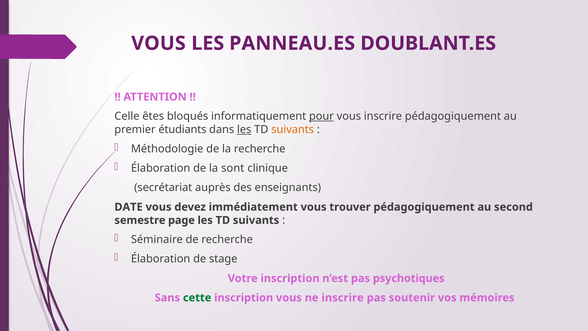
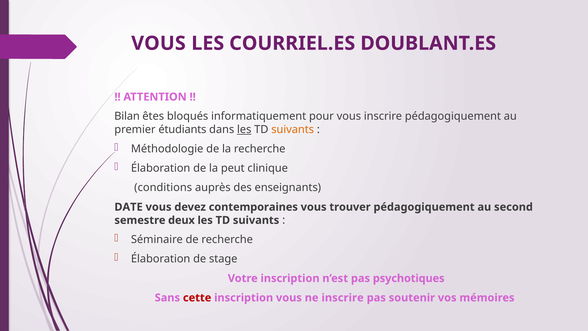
PANNEAU.ES: PANNEAU.ES -> COURRIEL.ES (292, 43)
Celle: Celle -> Bilan (127, 116)
pour underline: present -> none (321, 116)
sont: sont -> peut (233, 168)
secrétariat: secrétariat -> conditions (163, 188)
immédiatement: immédiatement -> contemporaines (253, 207)
page: page -> deux (181, 220)
cette colour: green -> red (197, 298)
